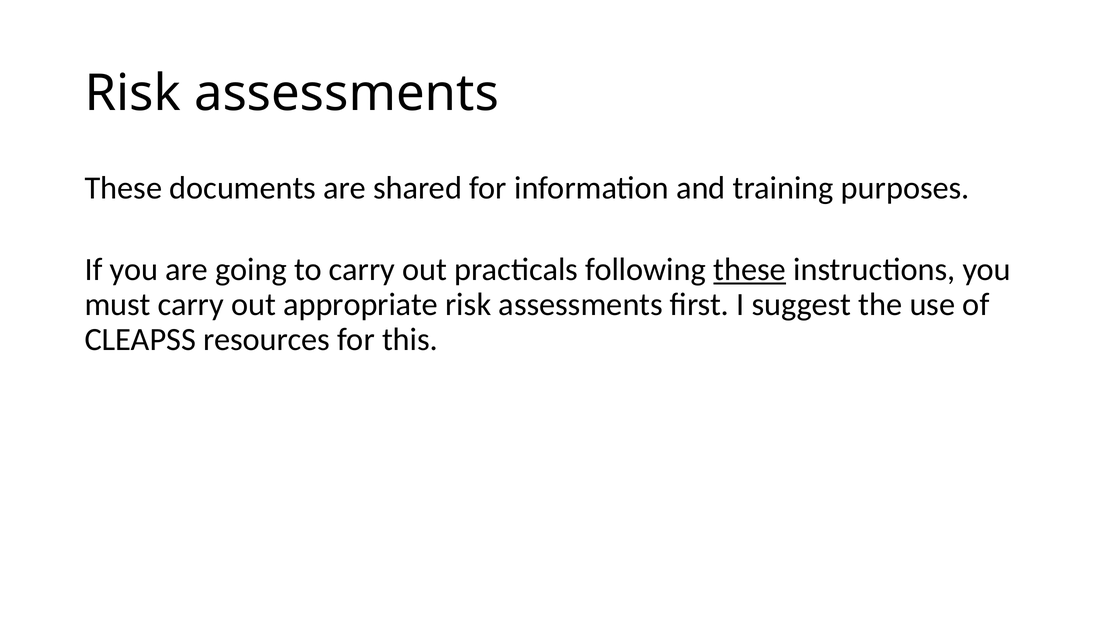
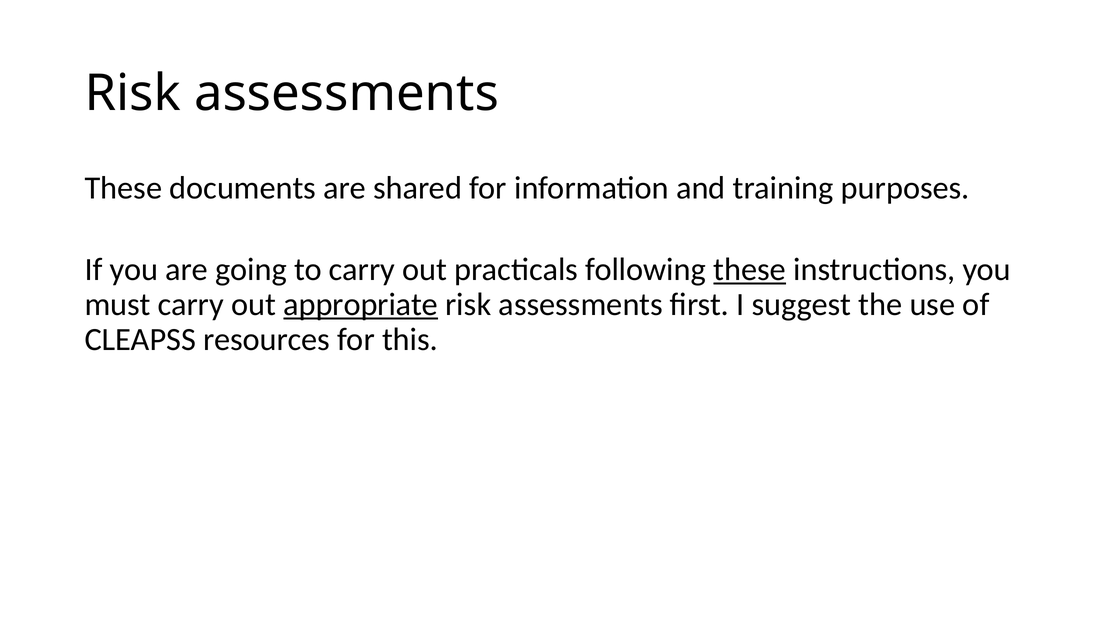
appropriate underline: none -> present (361, 304)
